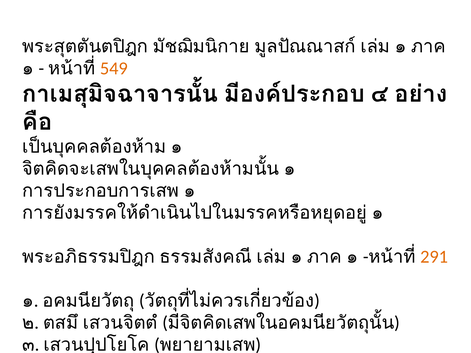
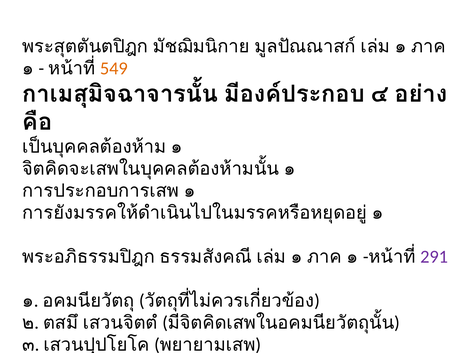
291 colour: orange -> purple (434, 257)
